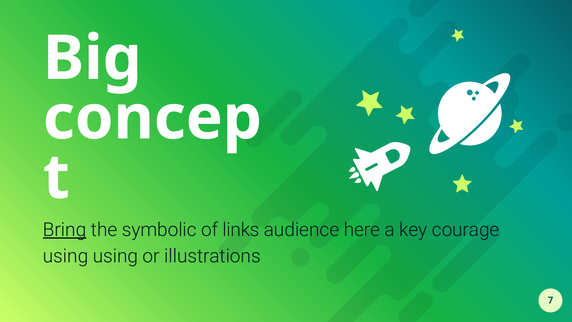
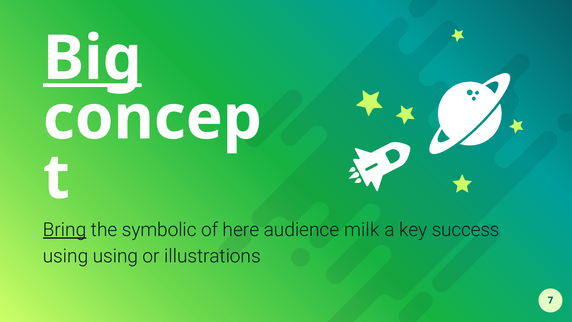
Big underline: none -> present (92, 58)
links: links -> here (241, 230)
here: here -> milk (362, 230)
courage: courage -> success (466, 230)
